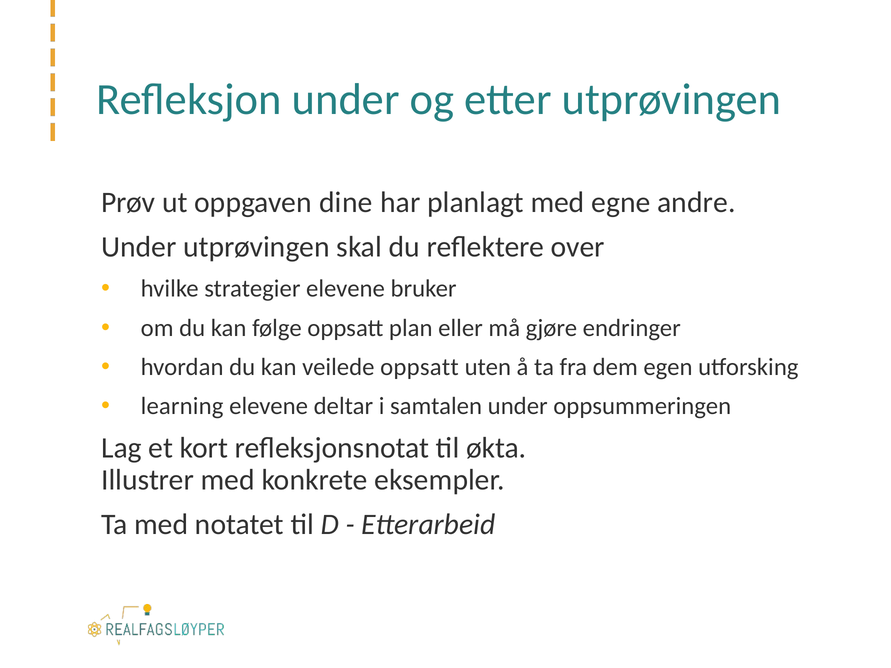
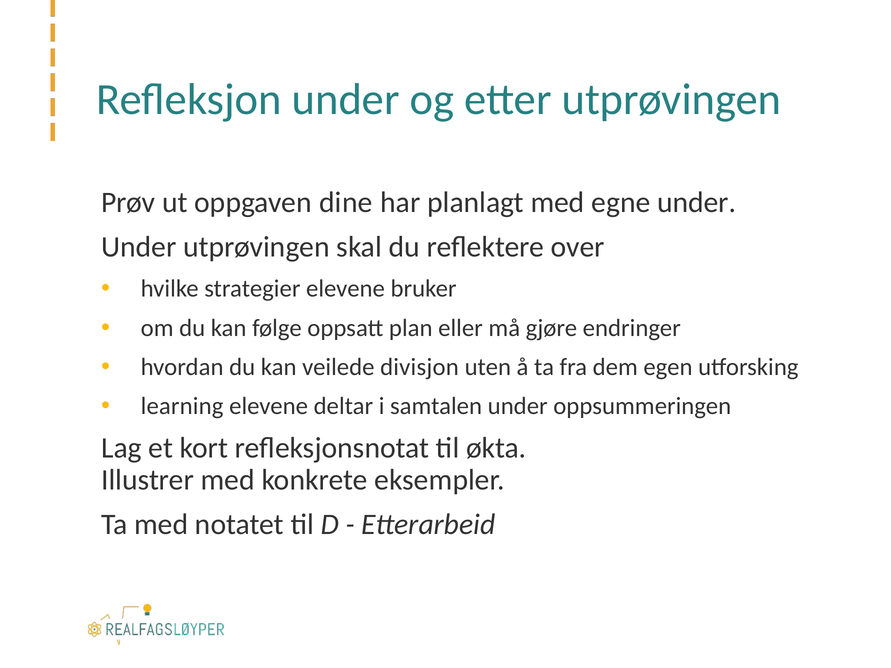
egne andre: andre -> under (697, 203)
veilede oppsatt: oppsatt -> divisjon (419, 367)
